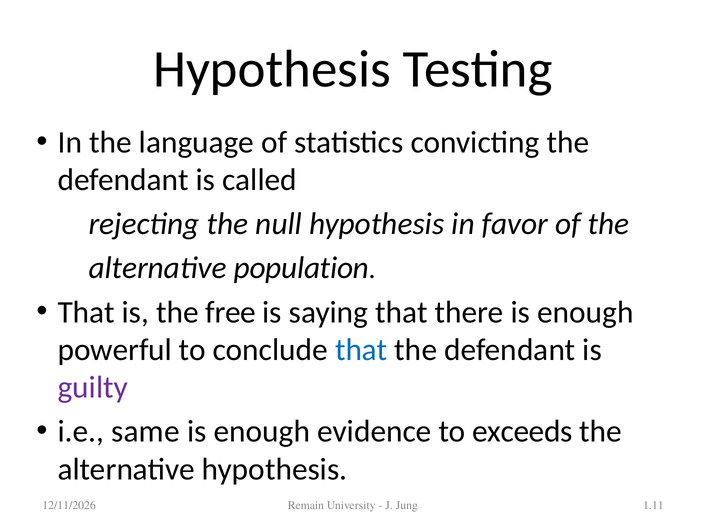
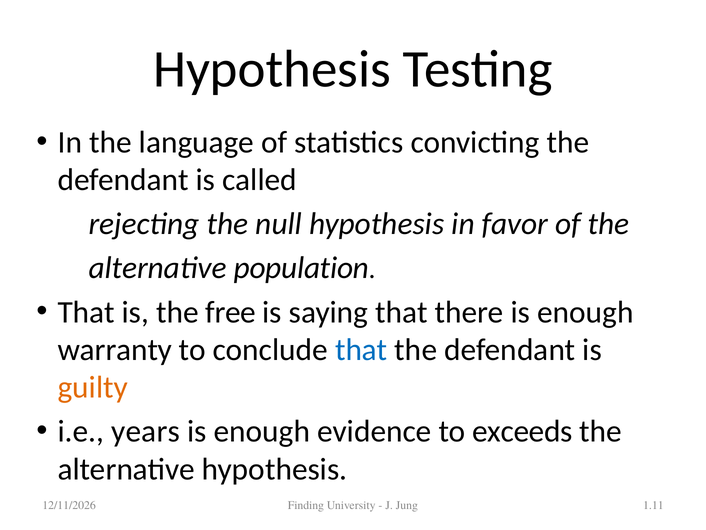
powerful: powerful -> warranty (115, 350)
guilty colour: purple -> orange (93, 387)
same: same -> years (146, 431)
Remain: Remain -> Finding (306, 505)
